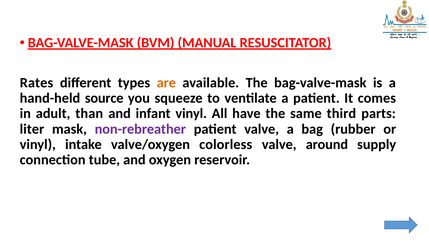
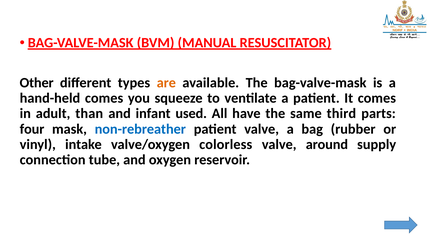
Rates: Rates -> Other (37, 83)
hand-held source: source -> comes (104, 98)
infant vinyl: vinyl -> used (191, 114)
liter: liter -> four (32, 129)
non-rebreather colour: purple -> blue (140, 129)
